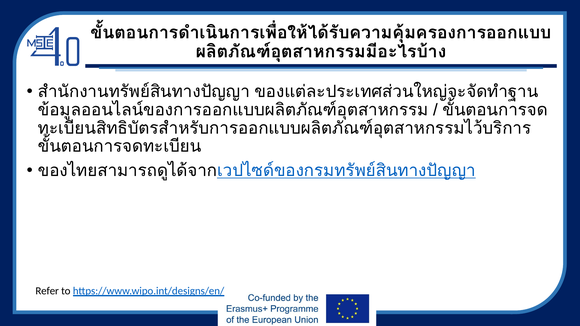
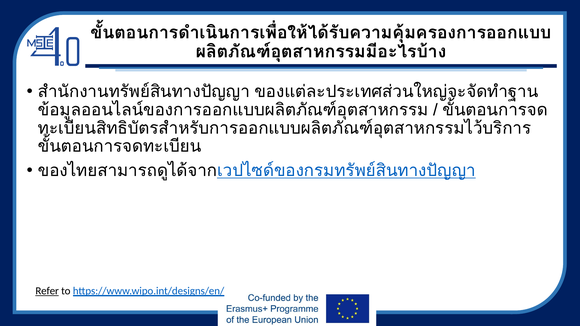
Refer underline: none -> present (47, 291)
